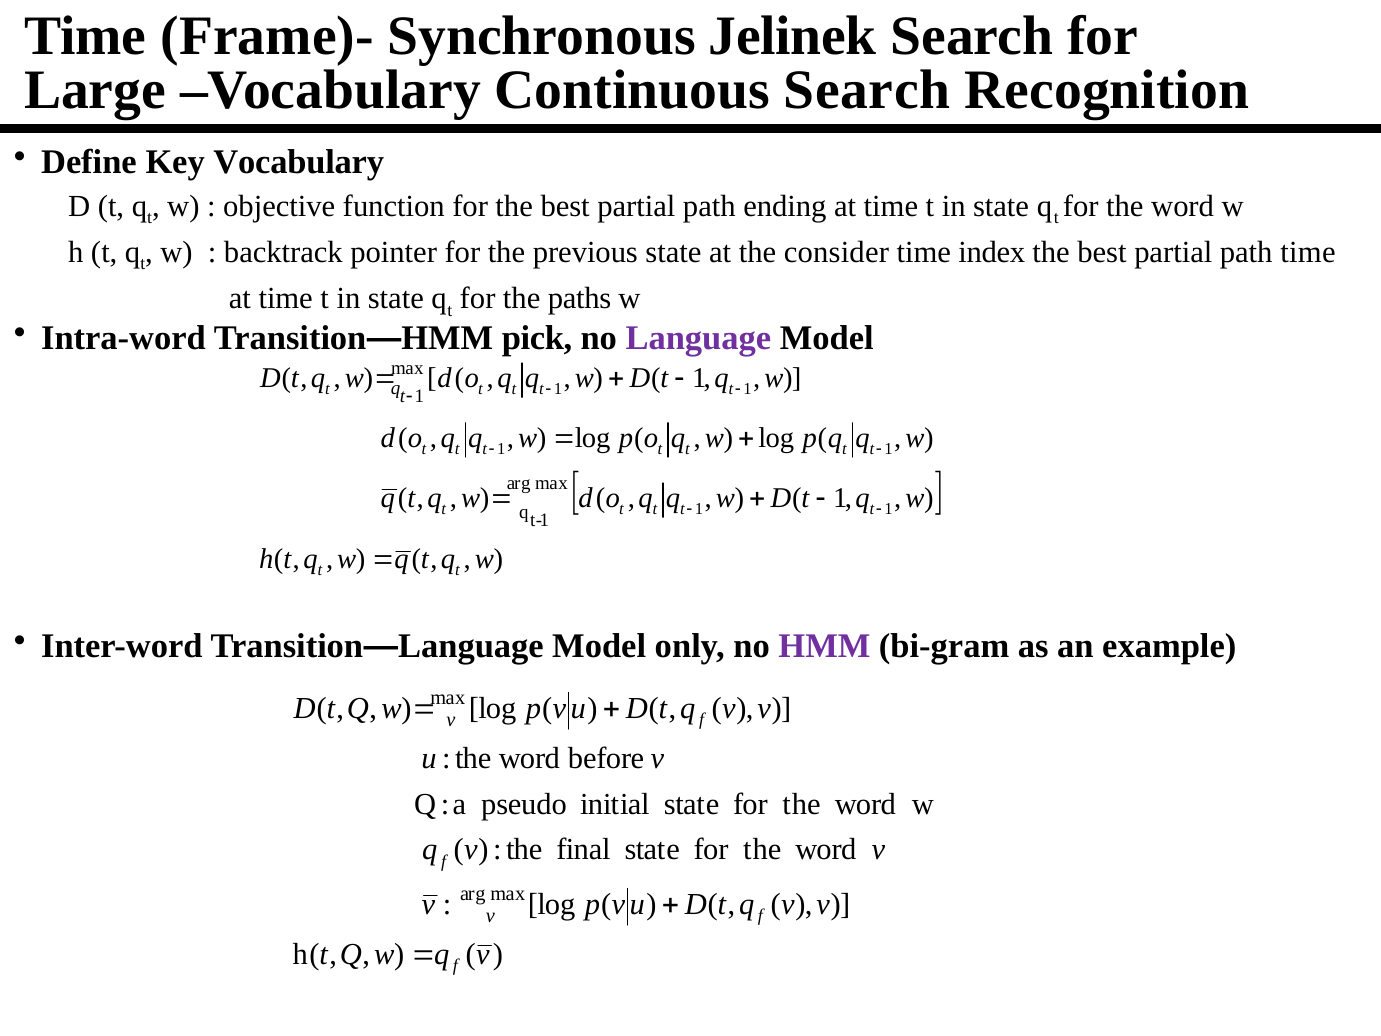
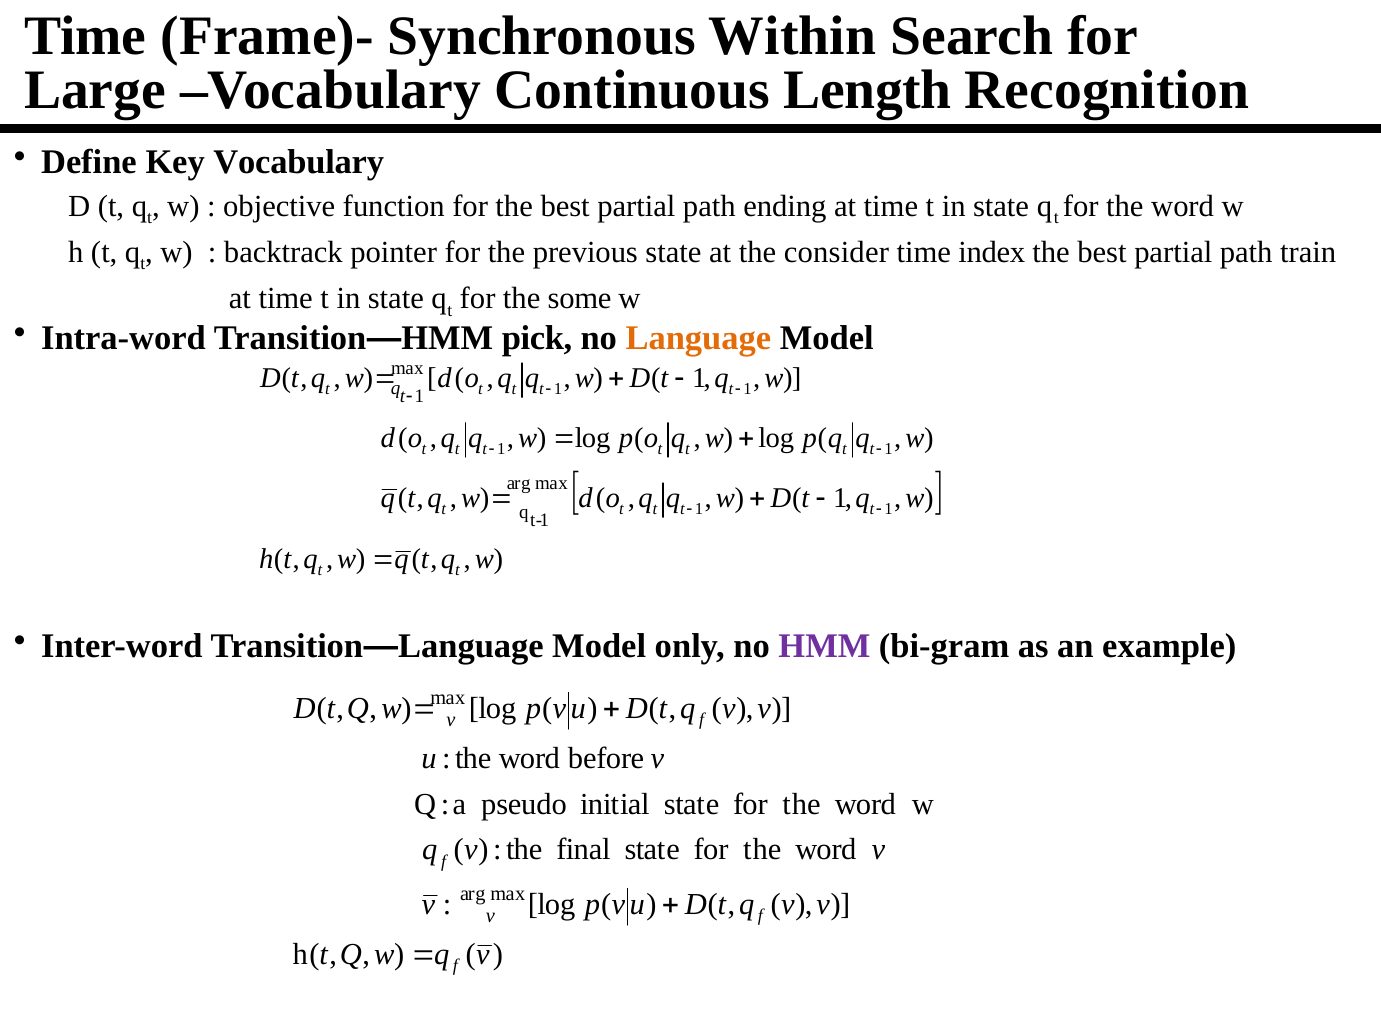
Jelinek: Jelinek -> Within (792, 37)
Continuous Search: Search -> Length (868, 90)
path time: time -> train (1308, 252)
paths: paths -> some (580, 298)
Language colour: purple -> orange (698, 338)
